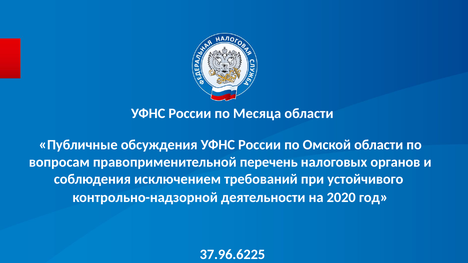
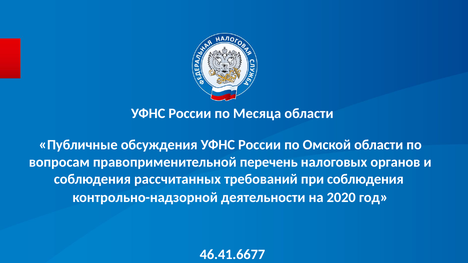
исключением: исключением -> рассчитанных (178, 179)
при устойчивого: устойчивого -> соблюдения (365, 179)
37.96.6225: 37.96.6225 -> 46.41.6677 (232, 255)
